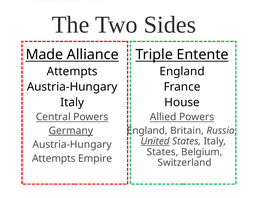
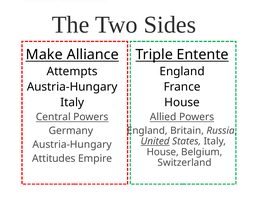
Made: Made -> Make (44, 55)
Germany underline: present -> none (71, 131)
States: States -> House (163, 152)
Attempts: Attempts -> Attitudes (54, 158)
